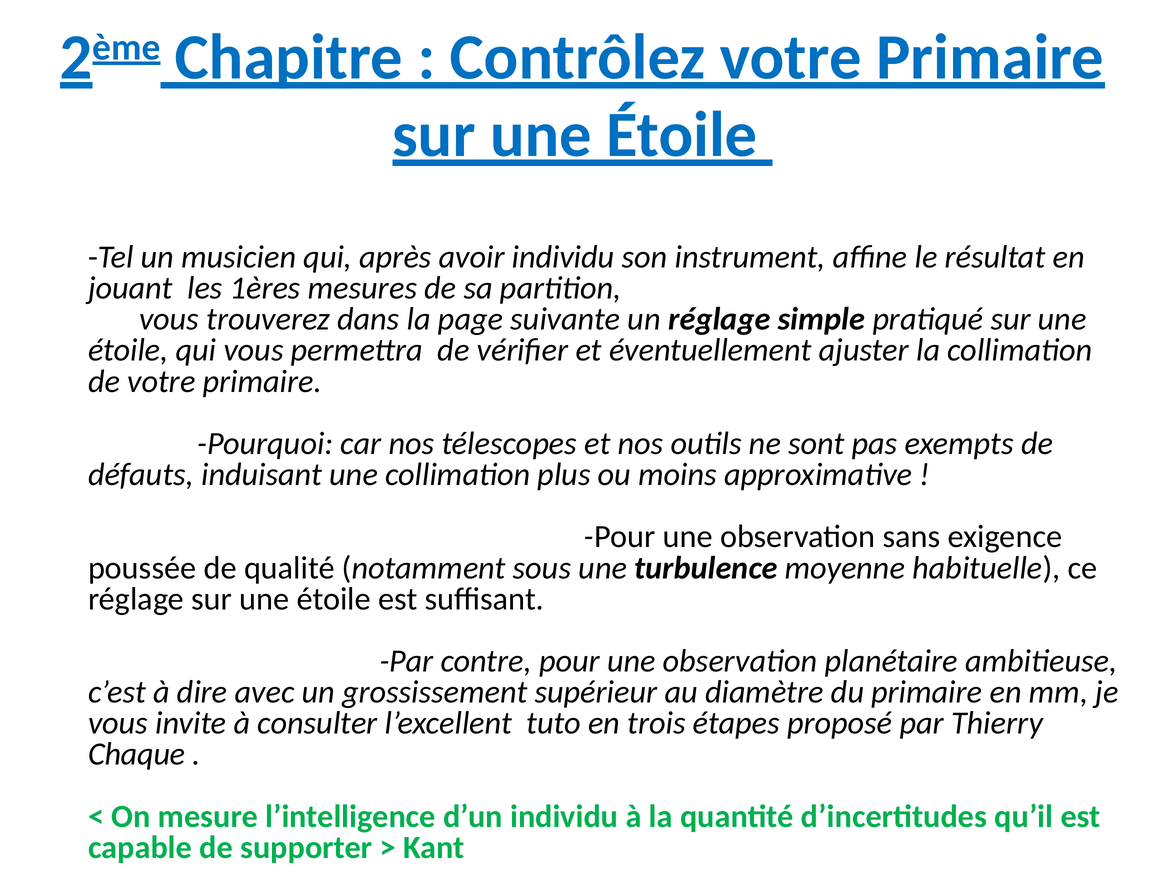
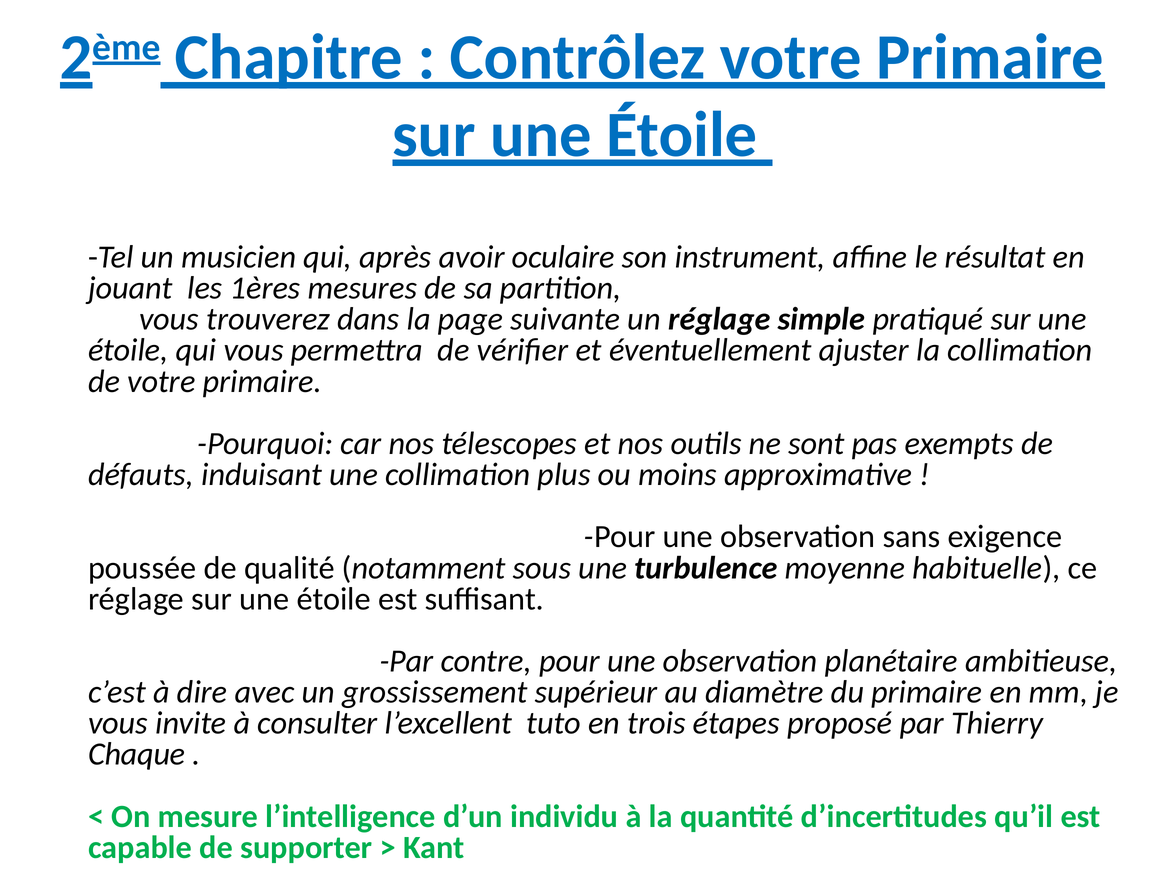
avoir individu: individu -> oculaire (563, 257)
